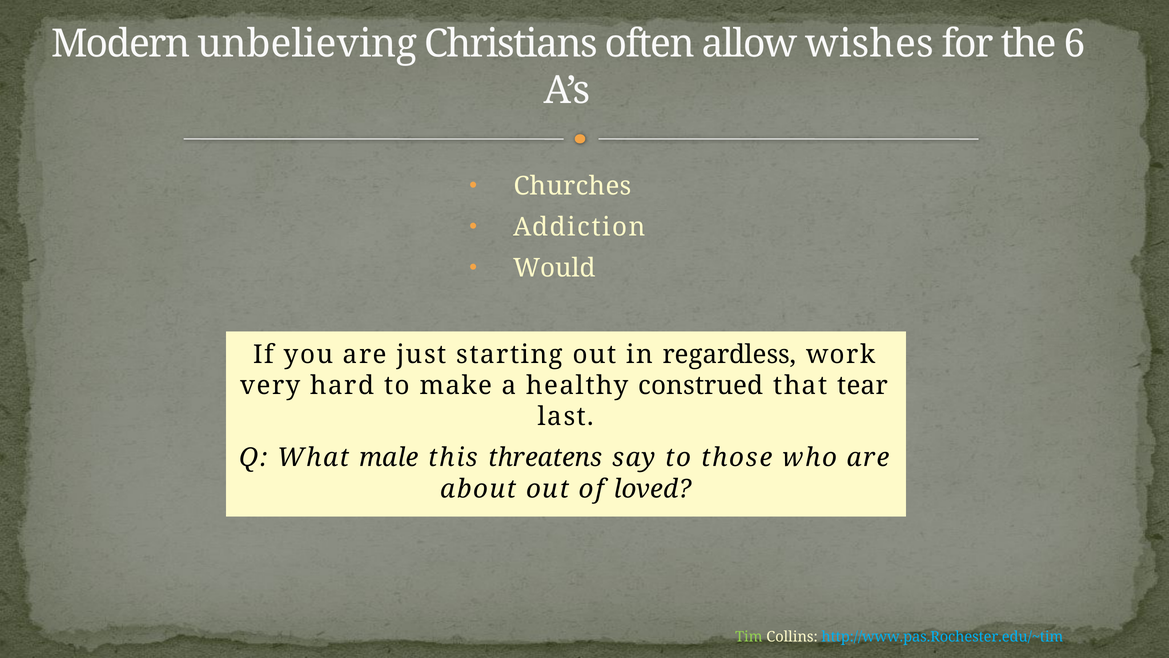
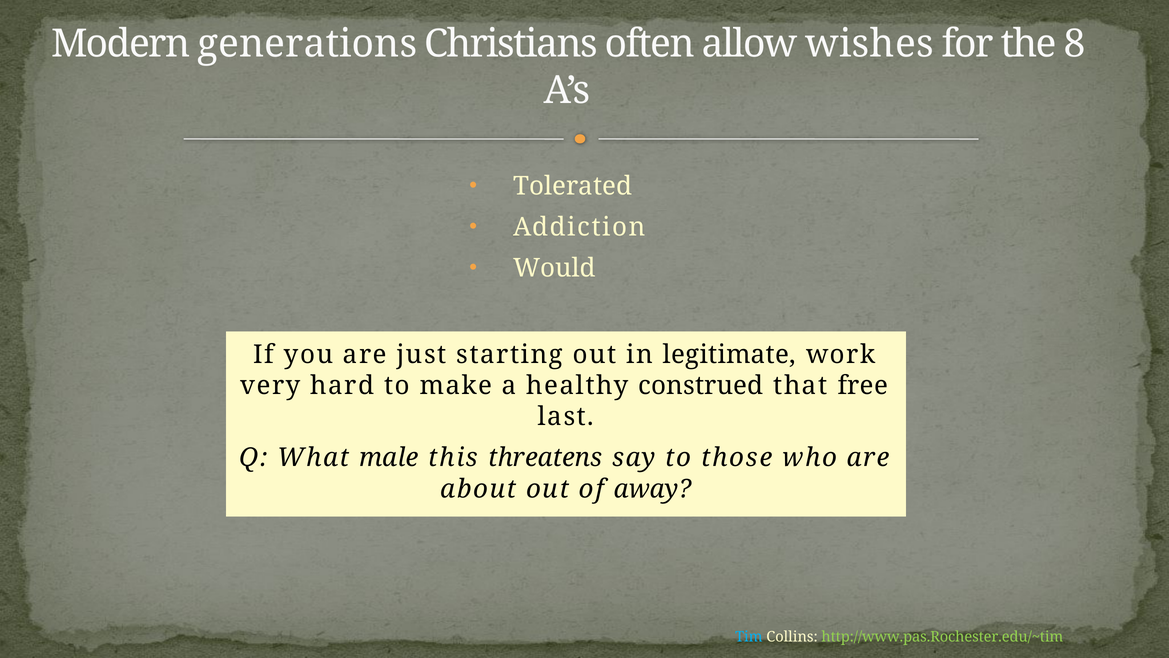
unbelieving: unbelieving -> generations (307, 44)
6: 6 -> 8 (1075, 44)
Churches: Churches -> Tolerated (573, 186)
regardless: regardless -> legitimate (729, 354)
tear: tear -> free (863, 385)
loved: loved -> away (652, 489)
Tim colour: light green -> light blue (749, 636)
http://www.pas.Rochester.edu/~tim colour: light blue -> light green (942, 636)
